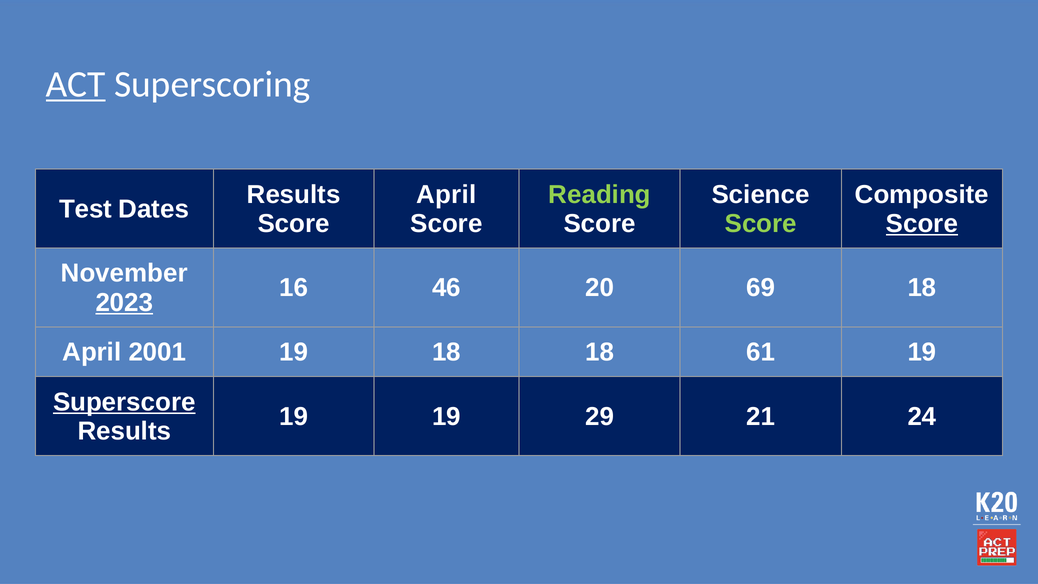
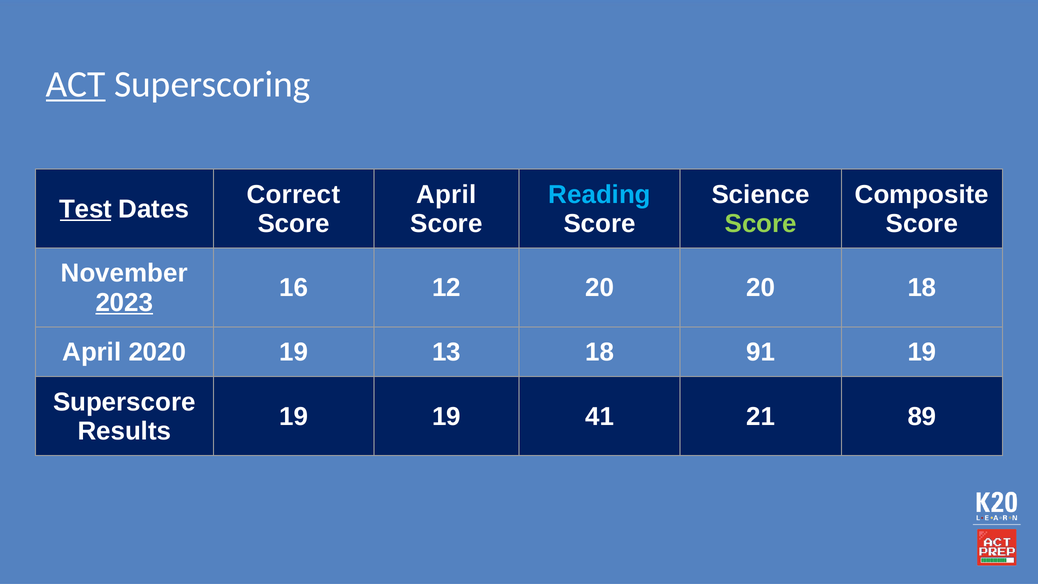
Results: Results -> Correct (294, 195)
Reading colour: light green -> light blue (600, 195)
Test underline: none -> present (86, 209)
Score underline: present -> none (922, 224)
46: 46 -> 12 (446, 288)
20 69: 69 -> 20 (761, 288)
2001: 2001 -> 2020 (157, 352)
19 18: 18 -> 13 (446, 352)
61: 61 -> 91 (761, 352)
Superscore underline: present -> none (124, 402)
29: 29 -> 41 (600, 416)
24: 24 -> 89 (922, 416)
